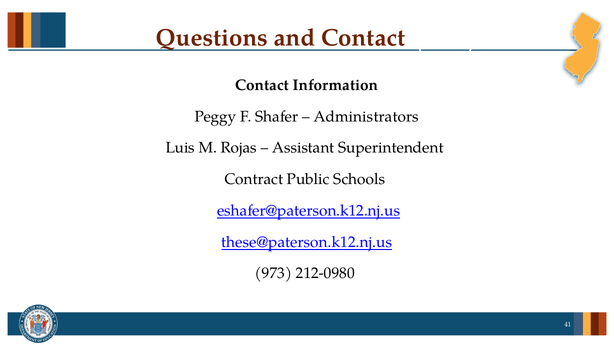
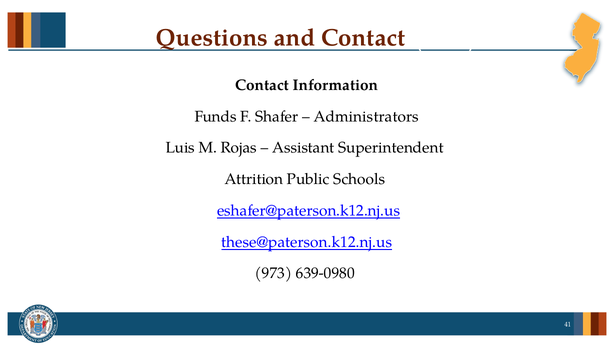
Peggy: Peggy -> Funds (216, 117)
Contract: Contract -> Attrition (254, 179)
212-0980: 212-0980 -> 639-0980 (325, 274)
